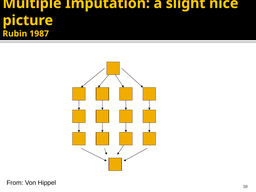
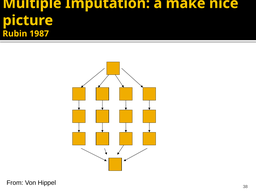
slight: slight -> make (186, 3)
